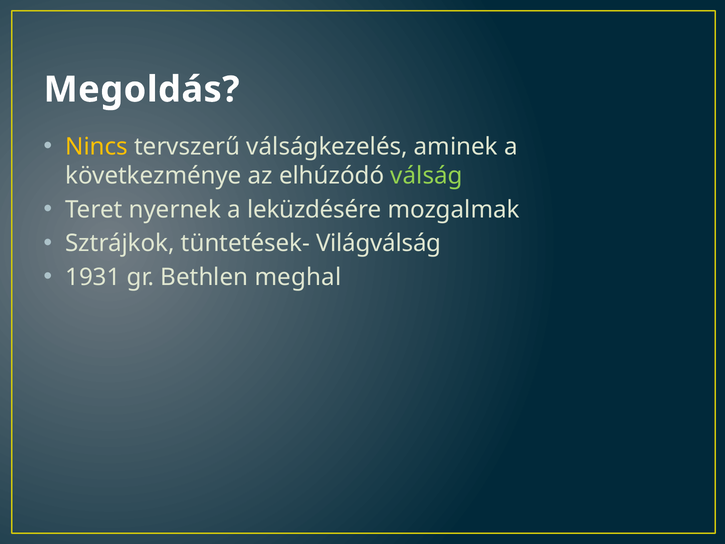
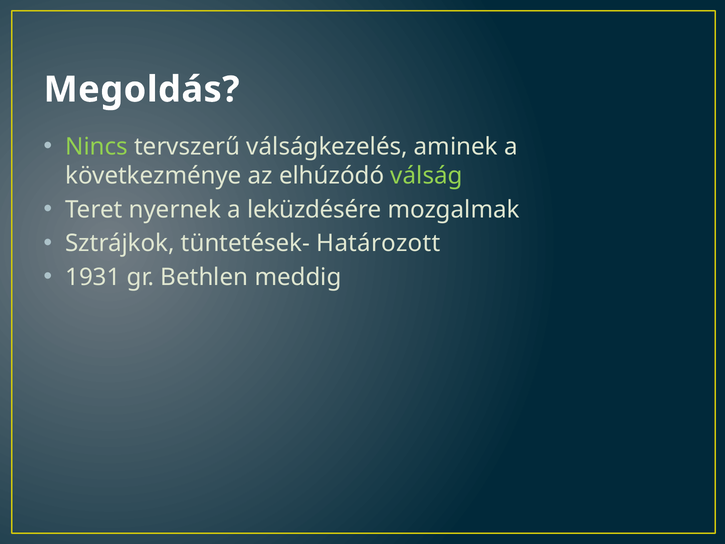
Nincs colour: yellow -> light green (97, 147)
Világválság: Világválság -> Határozott (378, 243)
meghal: meghal -> meddig (298, 277)
